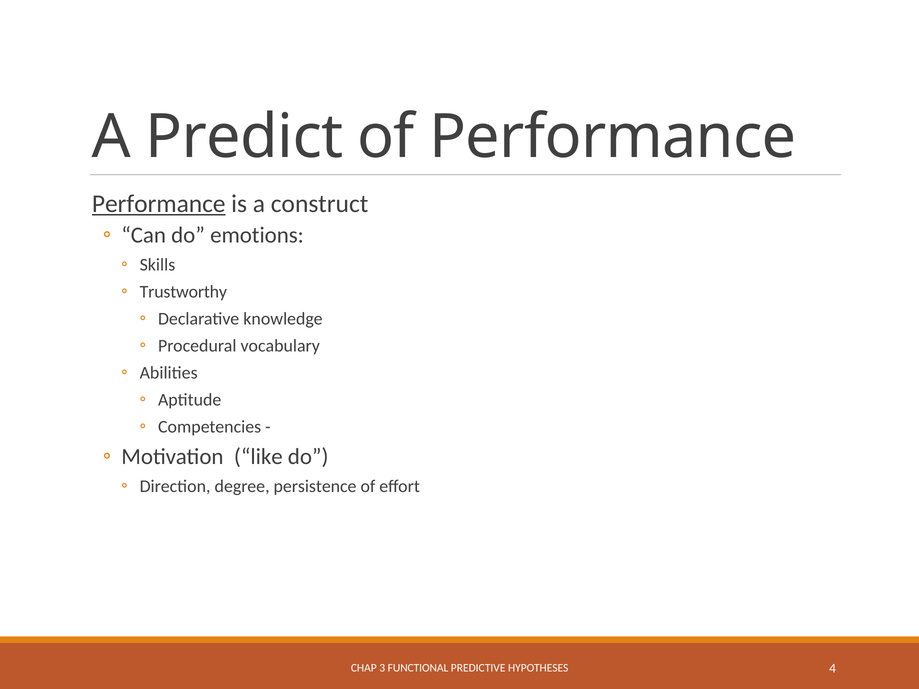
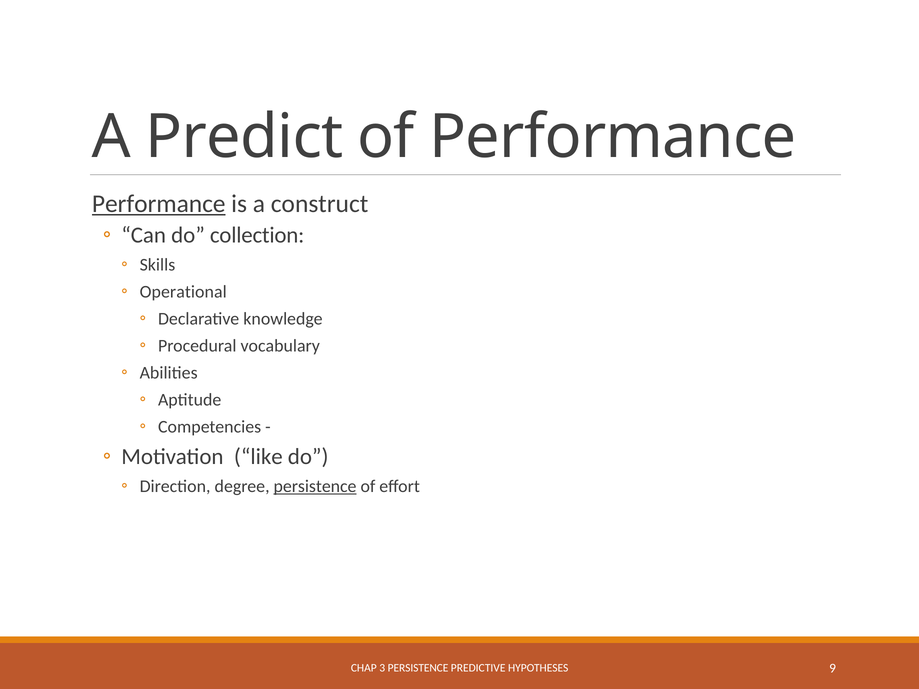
emotions: emotions -> collection (257, 235)
Trustworthy: Trustworthy -> Operational (183, 292)
persistence underline: none -> present (315, 487)
3 FUNCTIONAL: FUNCTIONAL -> PERSISTENCE (418, 668)
4: 4 -> 9 (833, 668)
